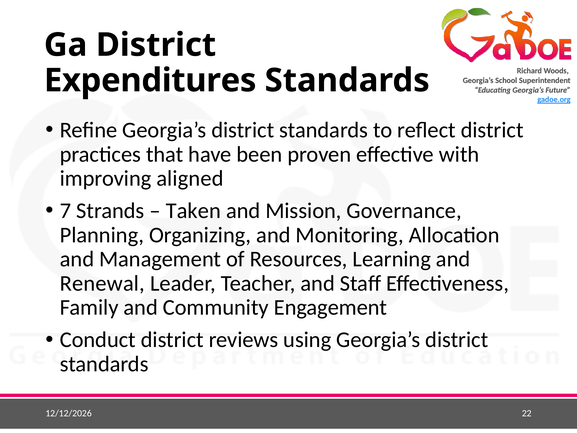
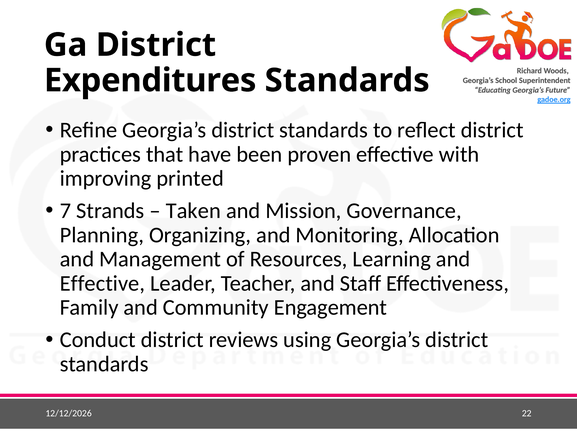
aligned: aligned -> printed (190, 178)
Renewal: Renewal -> Effective (102, 283)
